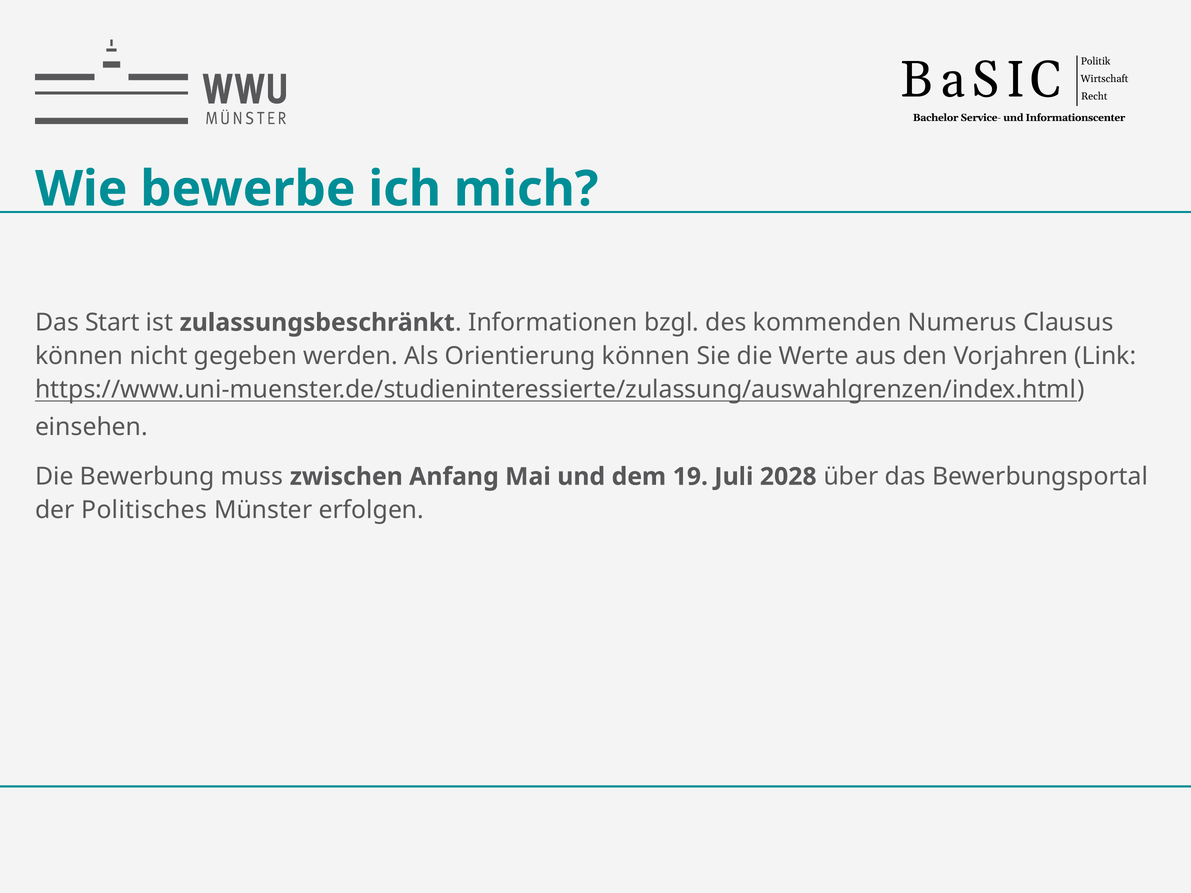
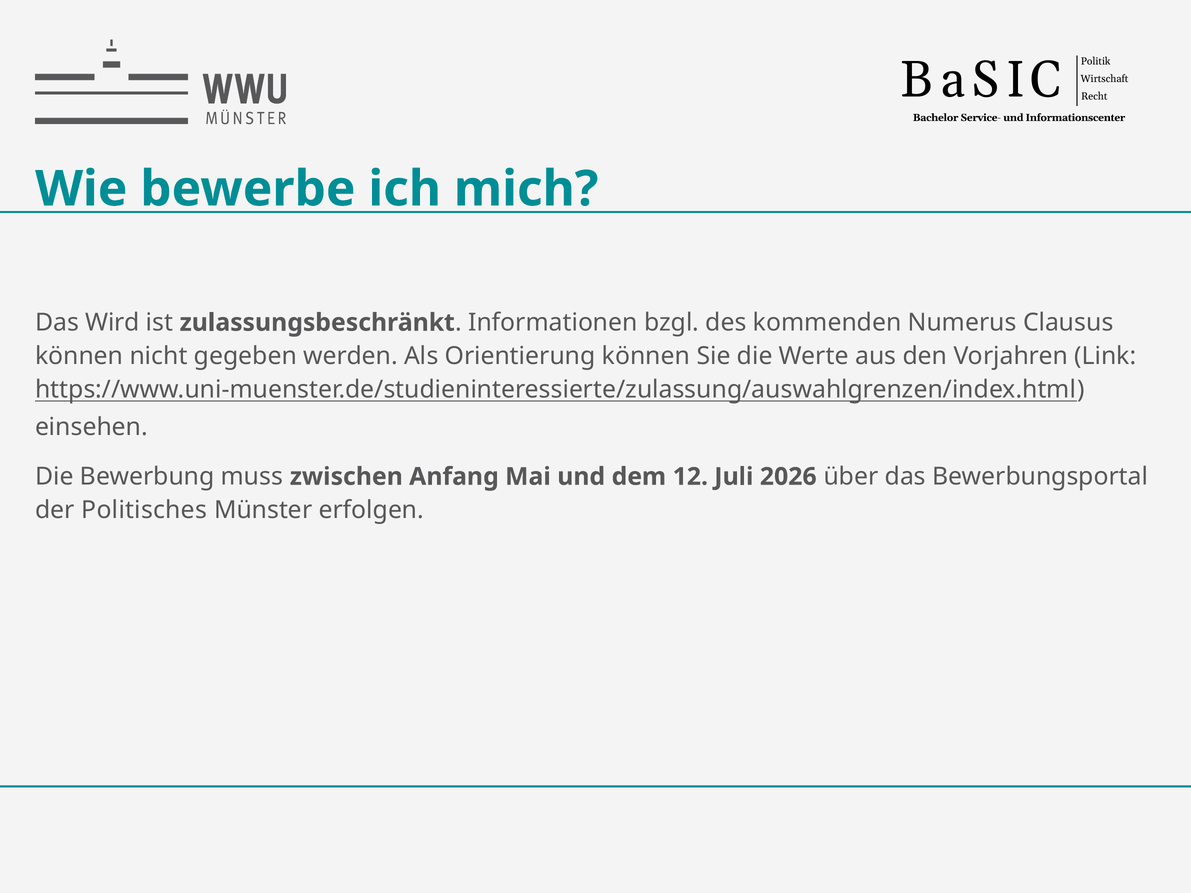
Start: Start -> Wird (112, 323)
19: 19 -> 12 (690, 477)
2028: 2028 -> 2026 (788, 477)
